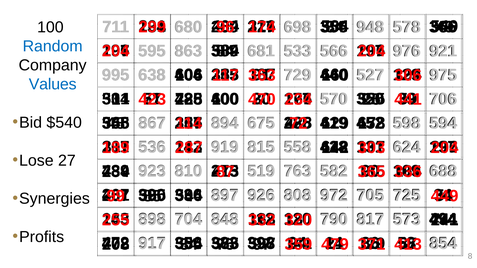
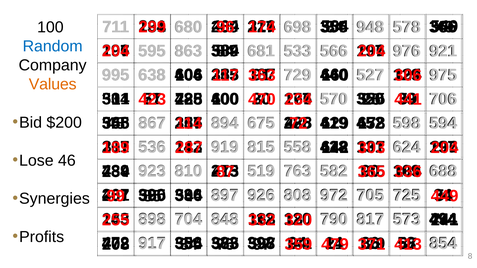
Values colour: blue -> orange (53, 84)
$540: $540 -> $200 (64, 123)
27: 27 -> 46 (67, 161)
